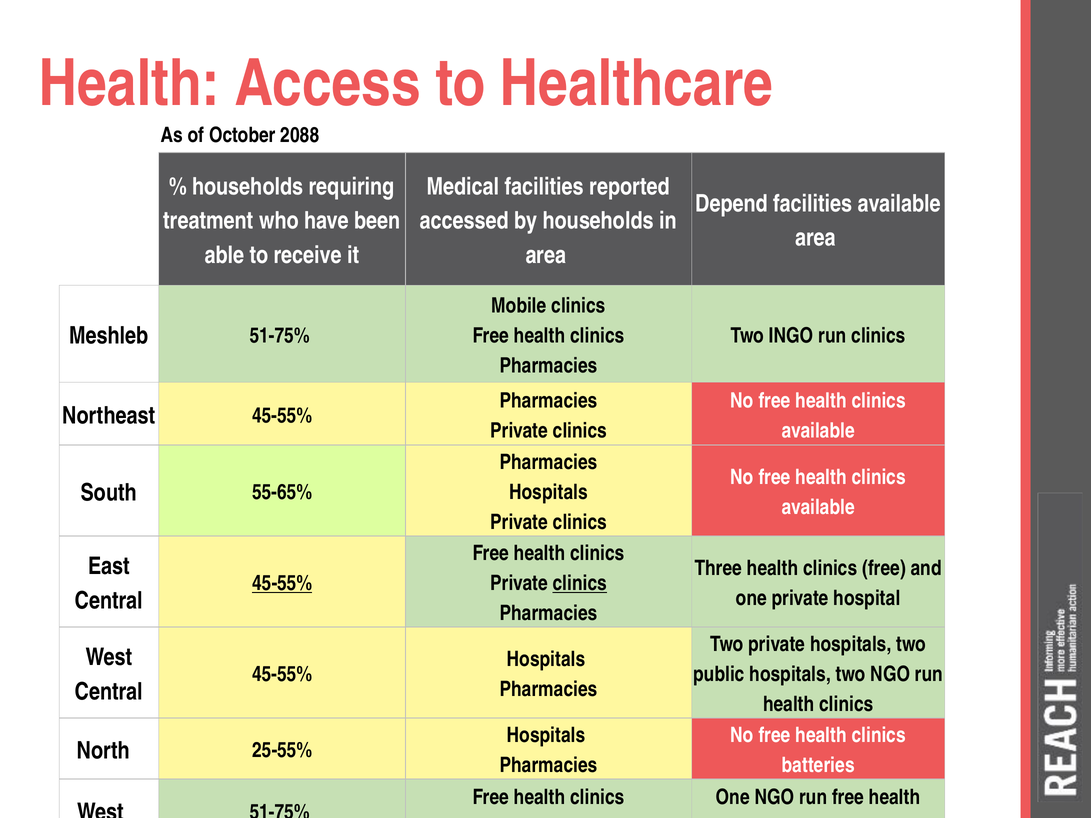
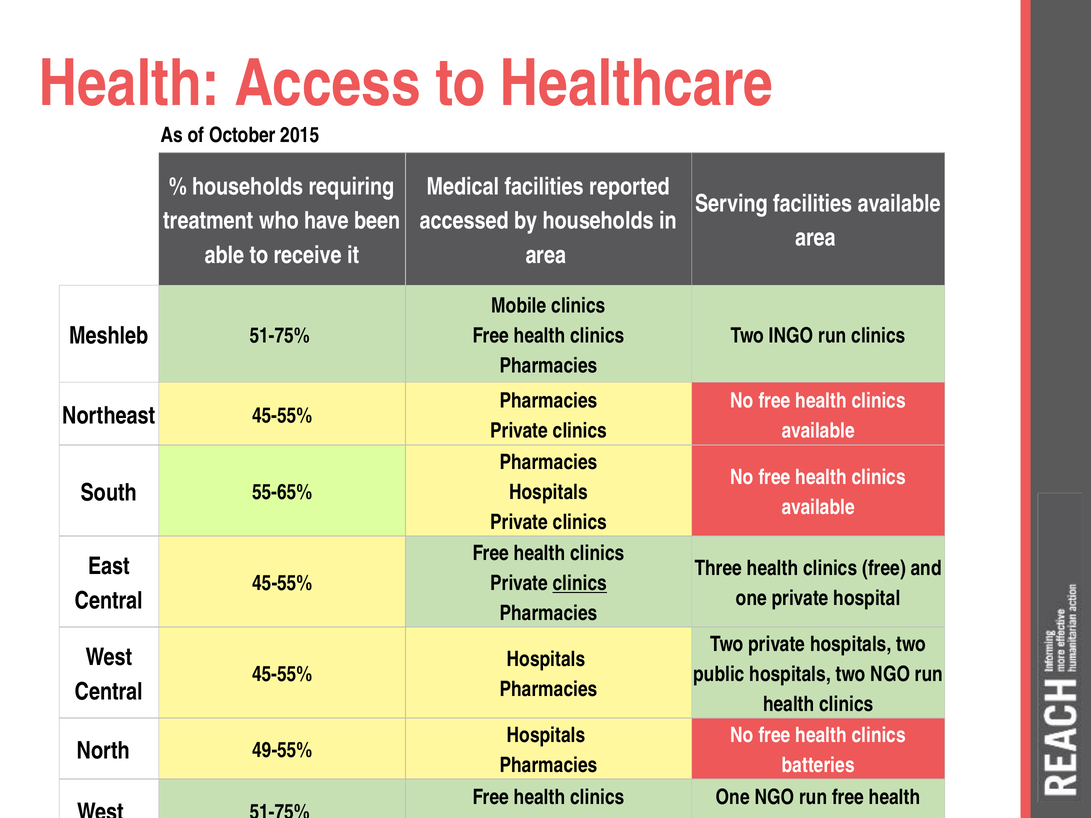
2088: 2088 -> 2015 (300, 135)
Depend: Depend -> Serving (732, 204)
45-55% underline: present -> none (282, 584)
25-55%: 25-55% -> 49-55% (282, 751)
